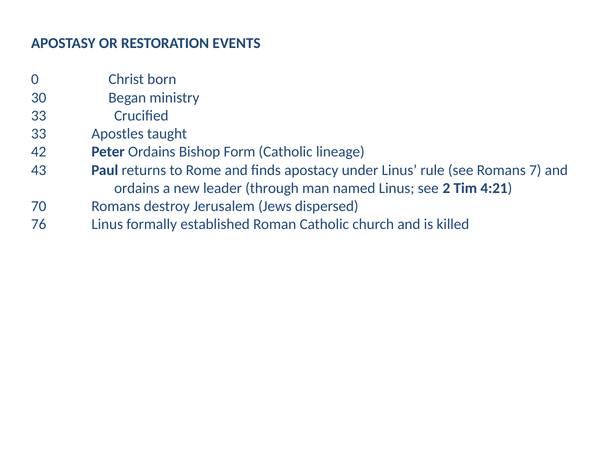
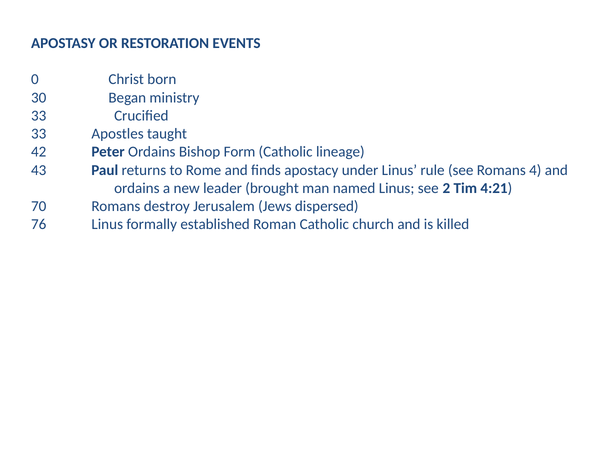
7: 7 -> 4 (535, 170)
through: through -> brought (272, 188)
